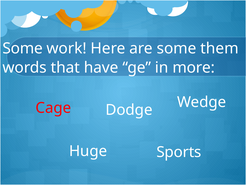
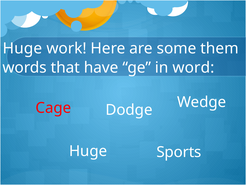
Some: Some -> Huge (22, 48)
more: more -> word (193, 67)
